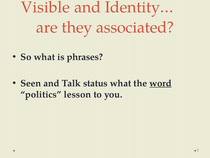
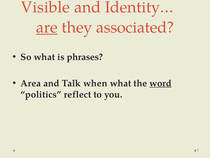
are underline: none -> present (47, 27)
Seen: Seen -> Area (31, 83)
status: status -> when (95, 83)
lesson: lesson -> reflect (77, 94)
